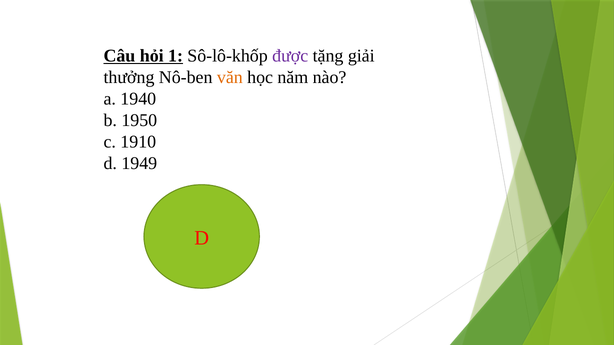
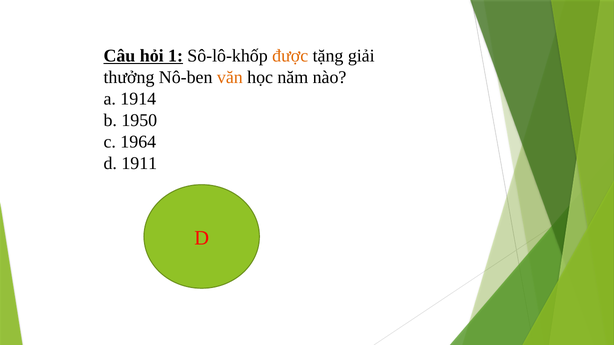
được colour: purple -> orange (290, 56)
1940: 1940 -> 1914 (138, 99)
1910: 1910 -> 1964 (138, 142)
1949: 1949 -> 1911 (139, 163)
